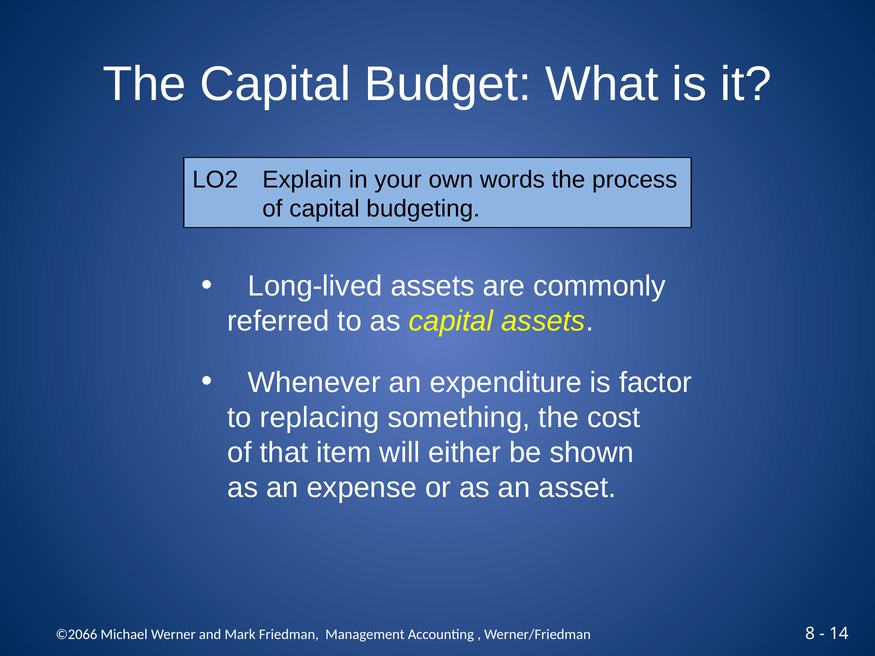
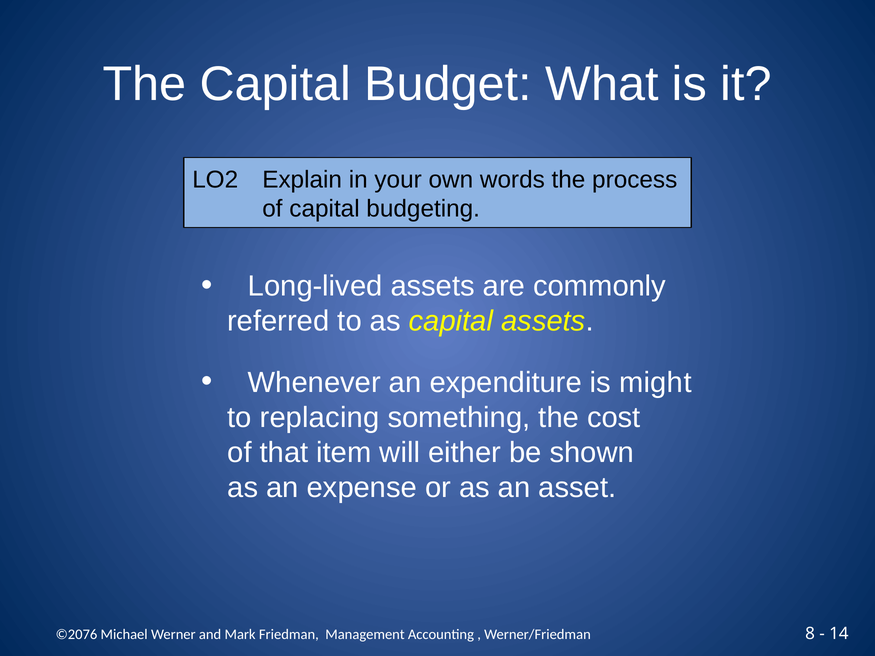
factor: factor -> might (655, 383)
©2066: ©2066 -> ©2076 (77, 635)
